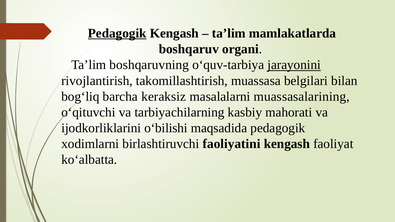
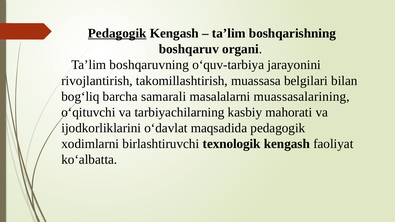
mamlakatlarda: mamlakatlarda -> boshqarishning (292, 33)
jarayonini underline: present -> none (294, 65)
keraksiz: keraksiz -> samarali (164, 97)
o‘bilishi: o‘bilishi -> o‘davlat (166, 128)
faoliyatini: faoliyatini -> texnologik (232, 144)
